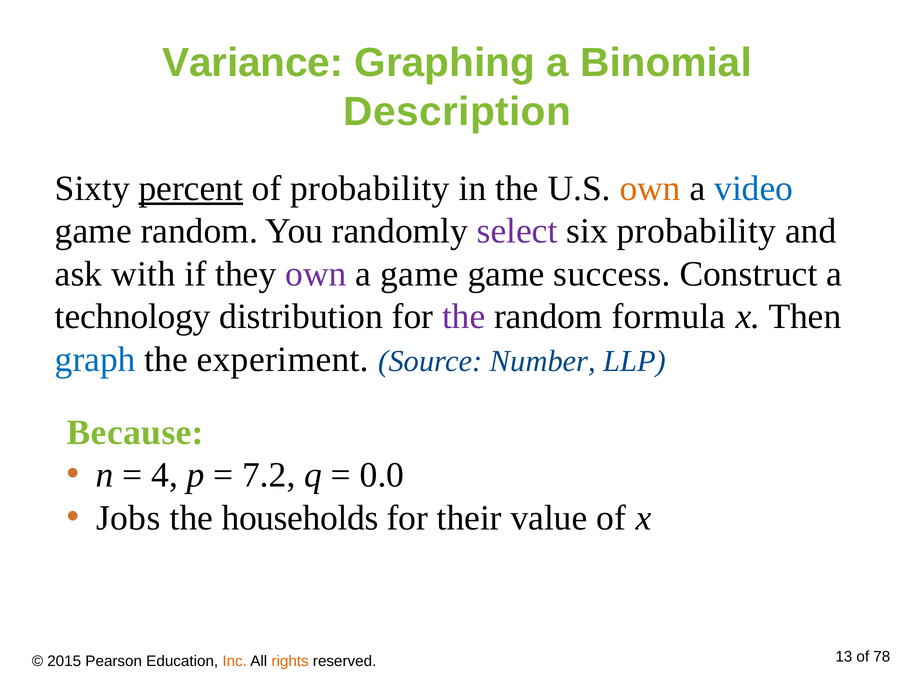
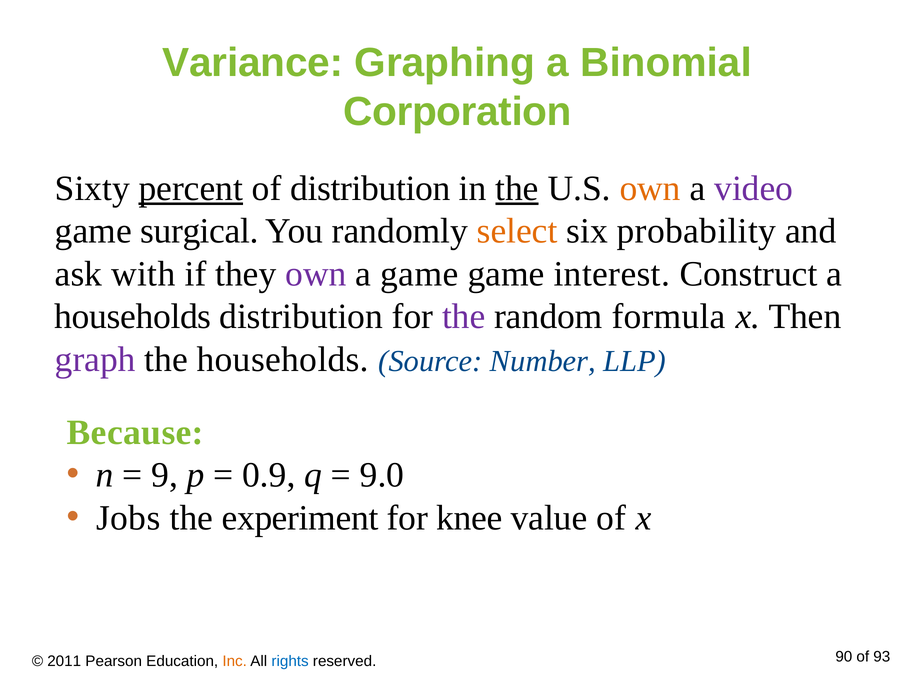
Description: Description -> Corporation (458, 112)
of probability: probability -> distribution (370, 189)
the underline: none -> present (517, 189)
video colour: blue -> purple (754, 189)
game random: random -> surgical (199, 231)
select colour: purple -> orange (517, 231)
success: success -> interest (612, 274)
technology: technology -> households (133, 317)
graph colour: blue -> purple (95, 359)
the experiment: experiment -> households (283, 359)
4: 4 -> 9 (165, 475)
7.2: 7.2 -> 0.9 (269, 475)
0.0: 0.0 -> 9.0 (382, 475)
households: households -> experiment (300, 518)
their: their -> knee (469, 518)
2015: 2015 -> 2011 (64, 661)
rights colour: orange -> blue (290, 661)
13: 13 -> 90 (844, 657)
78: 78 -> 93 (882, 657)
